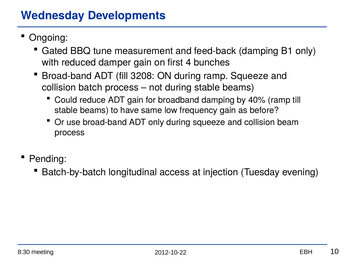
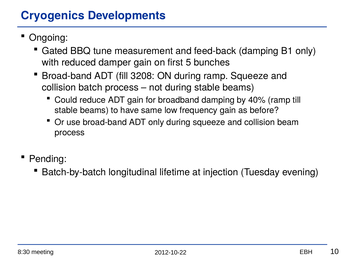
Wednesday: Wednesday -> Cryogenics (53, 15)
4: 4 -> 5 (188, 63)
access: access -> lifetime (175, 172)
